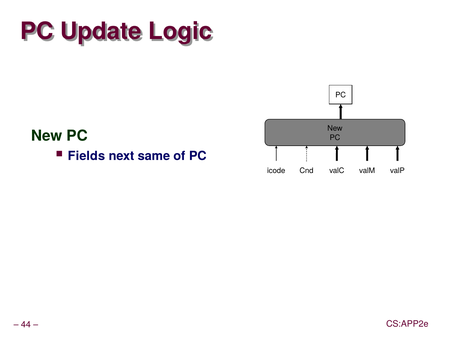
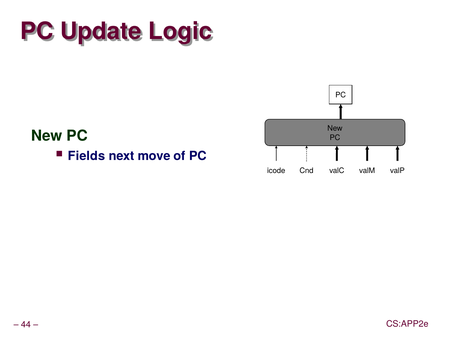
same: same -> move (154, 156)
